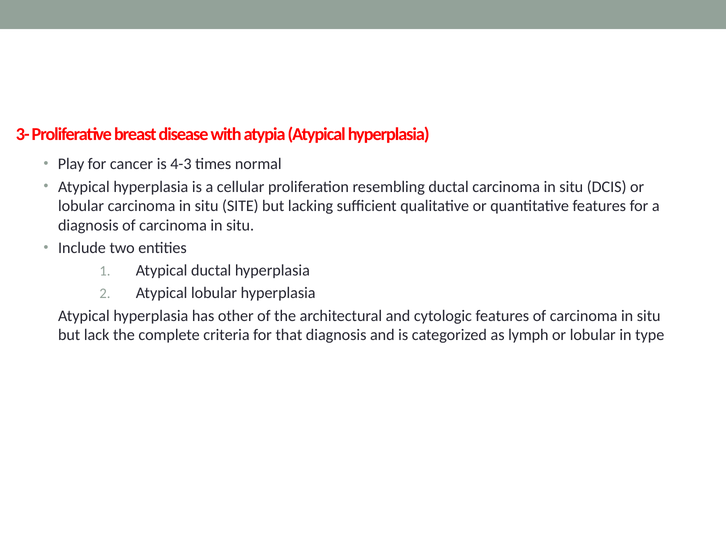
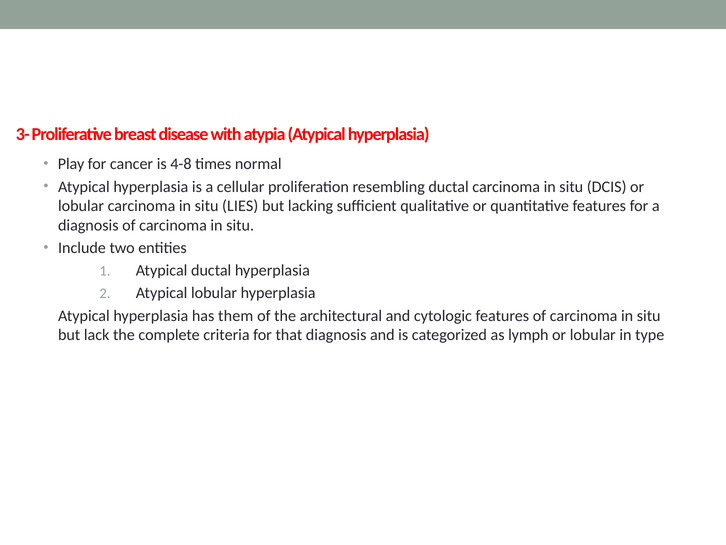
4-3: 4-3 -> 4-8 (181, 164)
SITE: SITE -> LIES (240, 206)
other: other -> them (236, 315)
